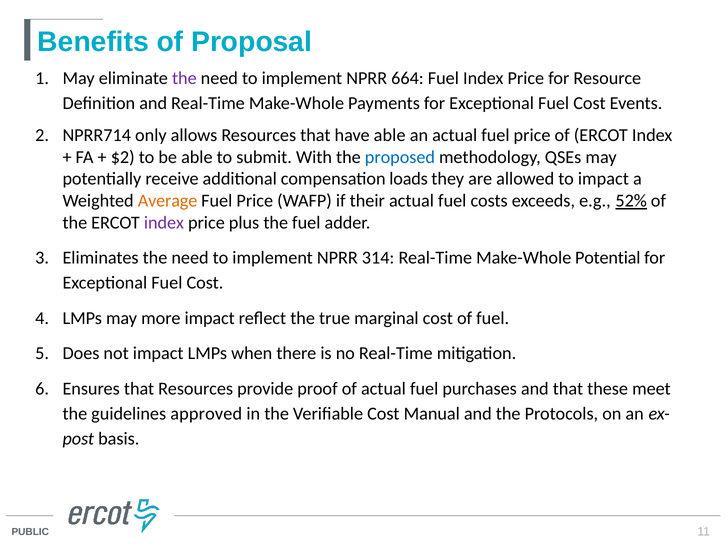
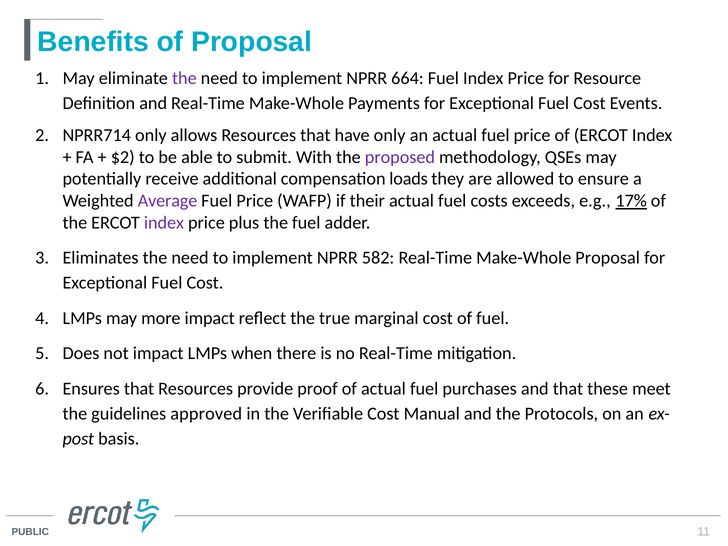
have able: able -> only (390, 135)
proposed colour: blue -> purple (400, 157)
to impact: impact -> ensure (603, 179)
Average colour: orange -> purple (168, 201)
52%: 52% -> 17% (631, 201)
314: 314 -> 582 (378, 258)
Make-Whole Potential: Potential -> Proposal (608, 258)
